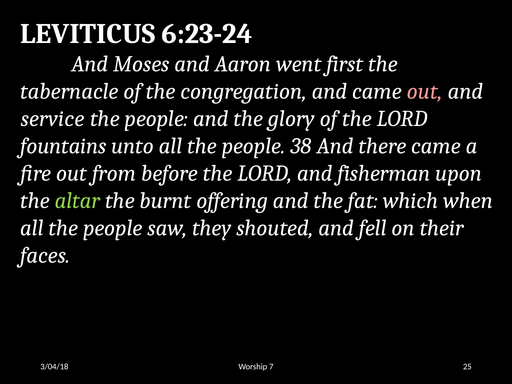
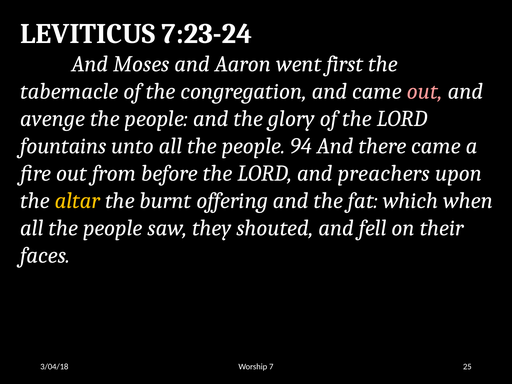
6:23-24: 6:23-24 -> 7:23-24 (207, 34)
service: service -> avenge (53, 119)
38: 38 -> 94 (301, 146)
fisherman: fisherman -> preachers (384, 173)
altar colour: light green -> yellow (77, 201)
